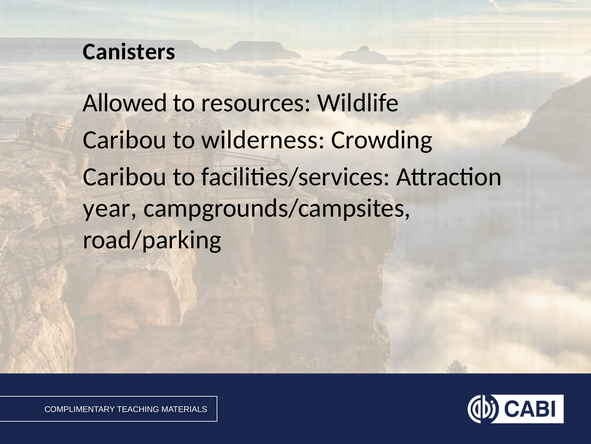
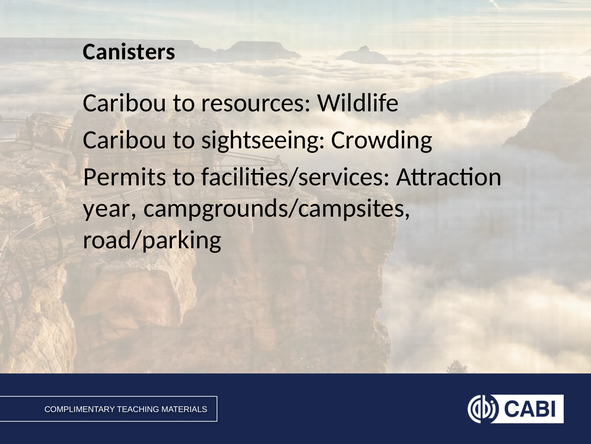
Allowed: Allowed -> Caribou (125, 103)
wilderness: wilderness -> sightseeing (263, 140)
Caribou: Caribou -> Permits (125, 176)
